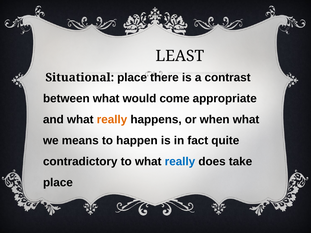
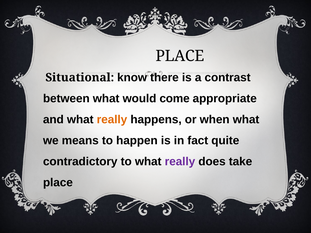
LEAST: LEAST -> PLACE (180, 56)
Situational place: place -> know (132, 78)
really colour: blue -> purple (180, 162)
